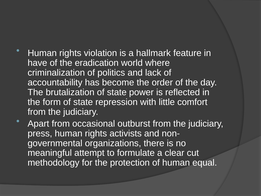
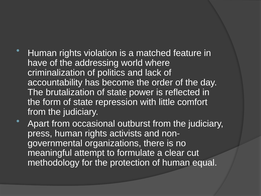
hallmark: hallmark -> matched (153, 53)
eradication: eradication -> addressing (97, 63)
